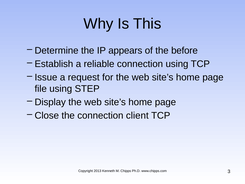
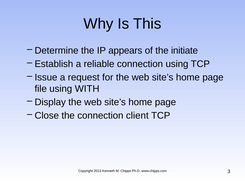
before: before -> initiate (184, 50)
STEP: STEP -> WITH (87, 89)
